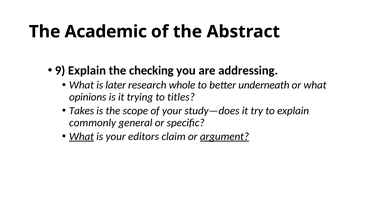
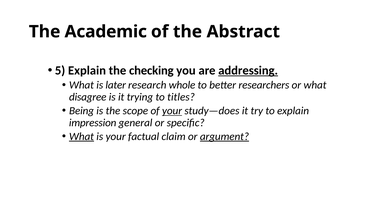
9: 9 -> 5 (60, 71)
addressing underline: none -> present (248, 71)
underneath: underneath -> researchers (264, 85)
opinions: opinions -> disagree (88, 97)
Takes: Takes -> Being (82, 111)
your underline: none -> present (172, 111)
commonly: commonly -> impression (93, 123)
editors: editors -> factual (144, 137)
